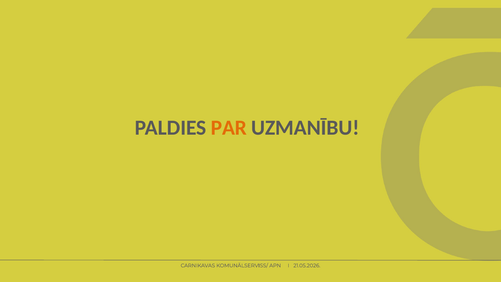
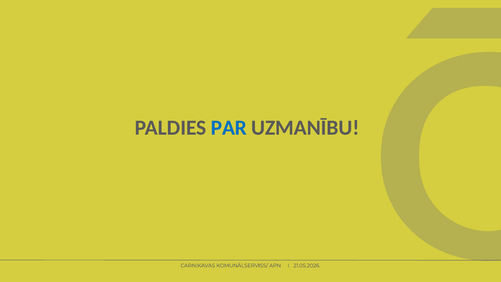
PAR colour: orange -> blue (229, 128)
